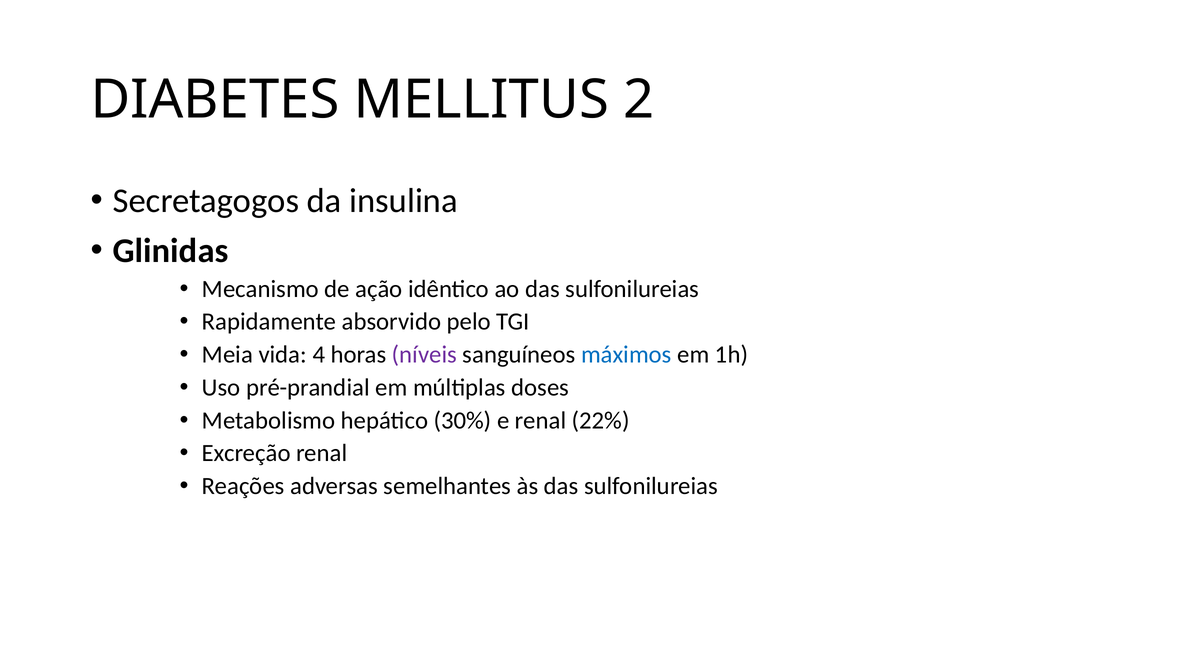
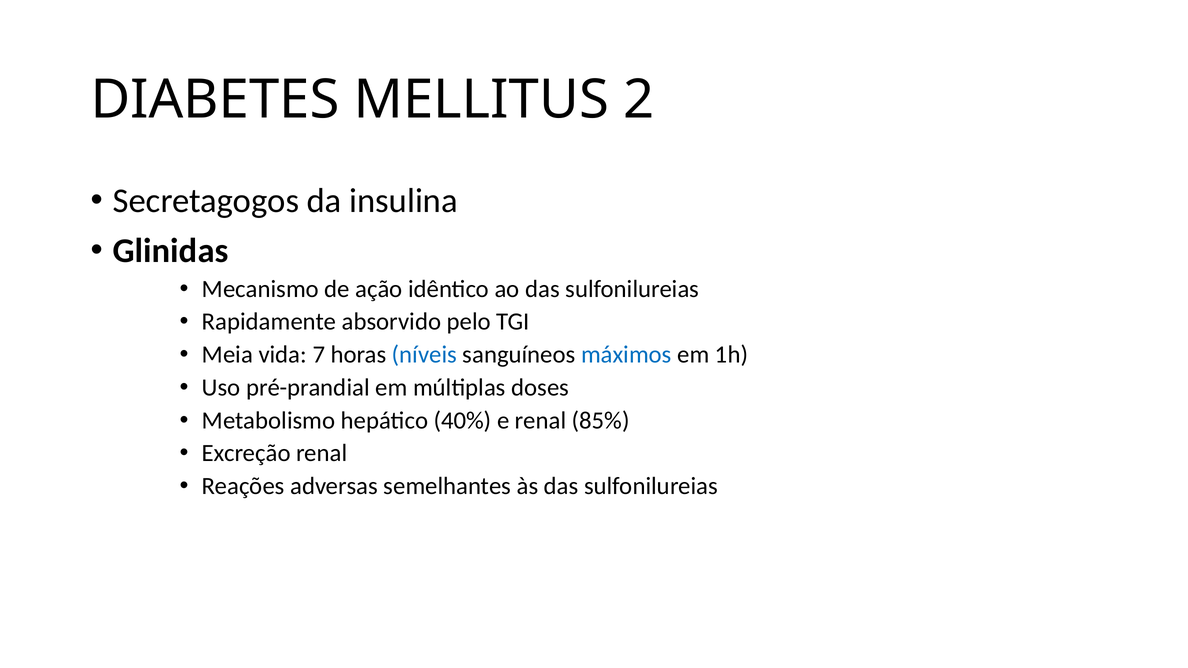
4: 4 -> 7 (319, 355)
níveis colour: purple -> blue (424, 355)
30%: 30% -> 40% (463, 421)
22%: 22% -> 85% (601, 421)
